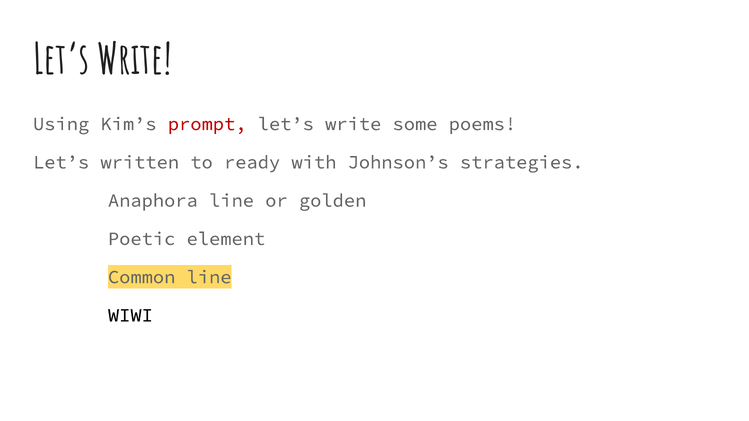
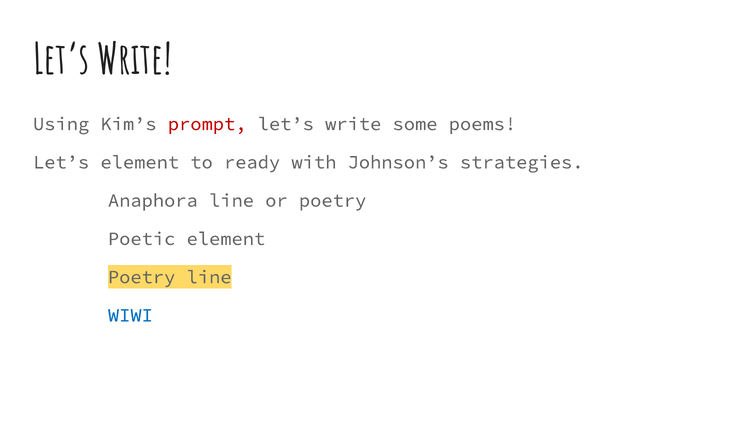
Let’s written: written -> element (140, 162)
or golden: golden -> poetry (333, 201)
Common: Common -> Poetry (142, 277)
WIWI colour: black -> blue (130, 316)
